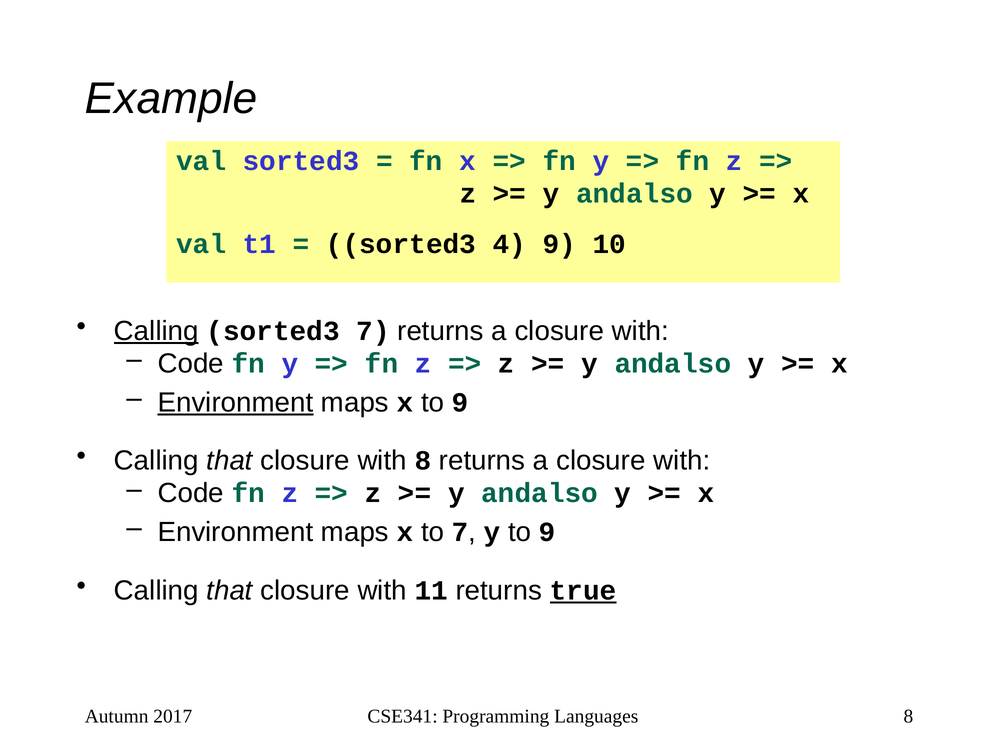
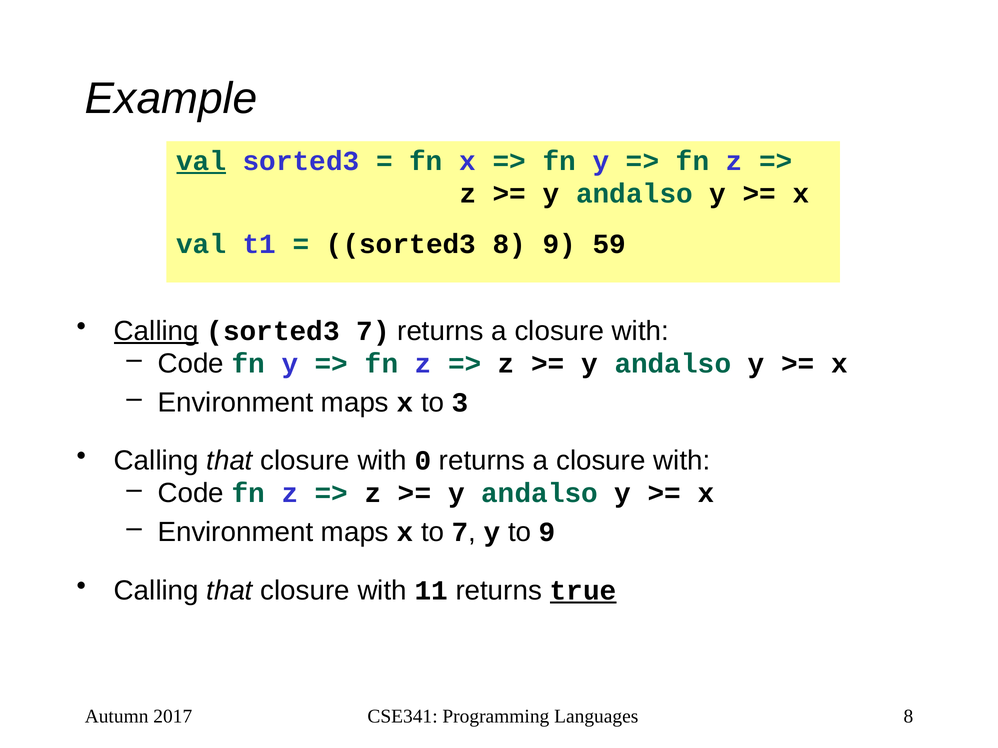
val underline: none -> present (201, 161)
sorted3 4: 4 -> 8 (509, 244)
10: 10 -> 59 (609, 244)
Environment underline: present -> none (235, 403)
x to 9: 9 -> 3 (460, 403)
with 8: 8 -> 0 (423, 461)
